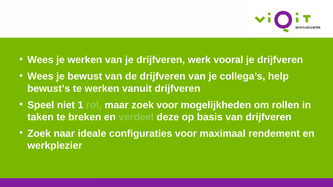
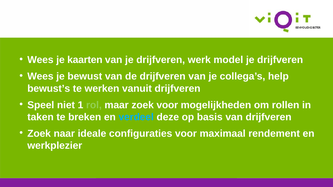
je werken: werken -> kaarten (85, 60)
vooral: vooral -> model (228, 60)
verdeel colour: light green -> light blue (136, 117)
